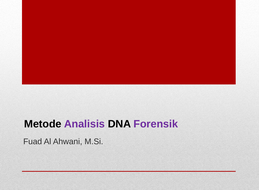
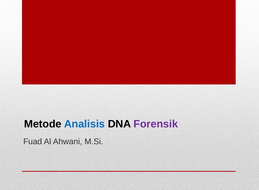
Analisis colour: purple -> blue (84, 124)
